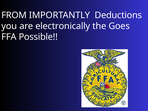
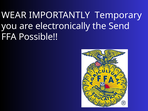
FROM: FROM -> WEAR (14, 15)
Deductions: Deductions -> Temporary (118, 15)
Goes: Goes -> Send (119, 26)
